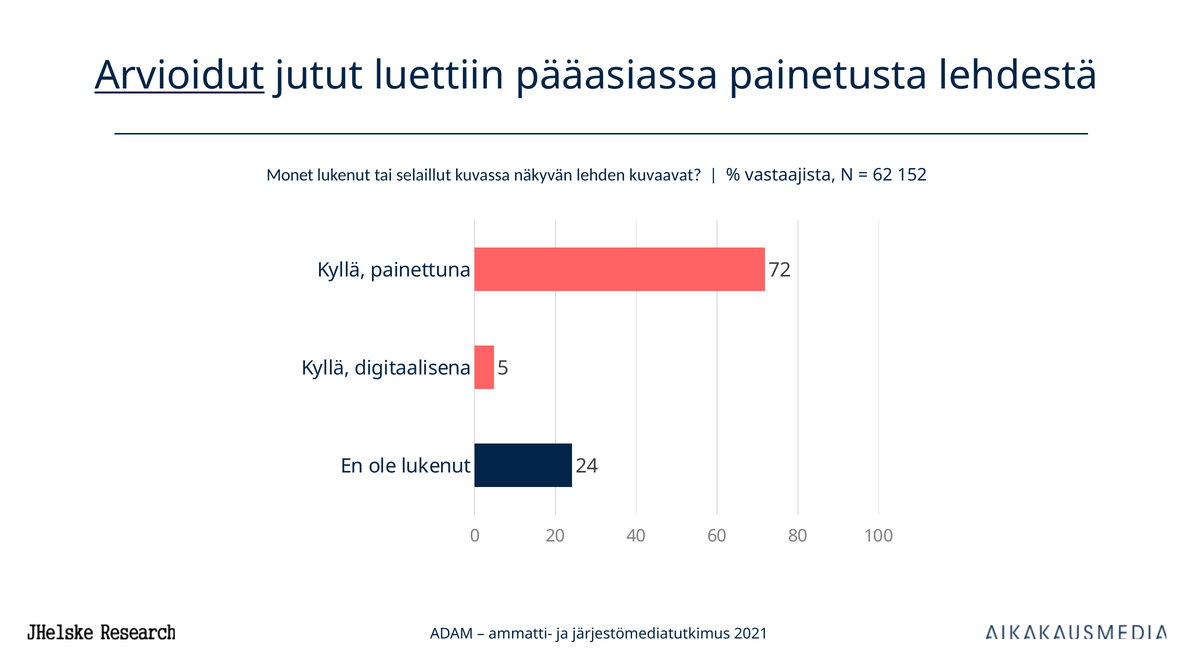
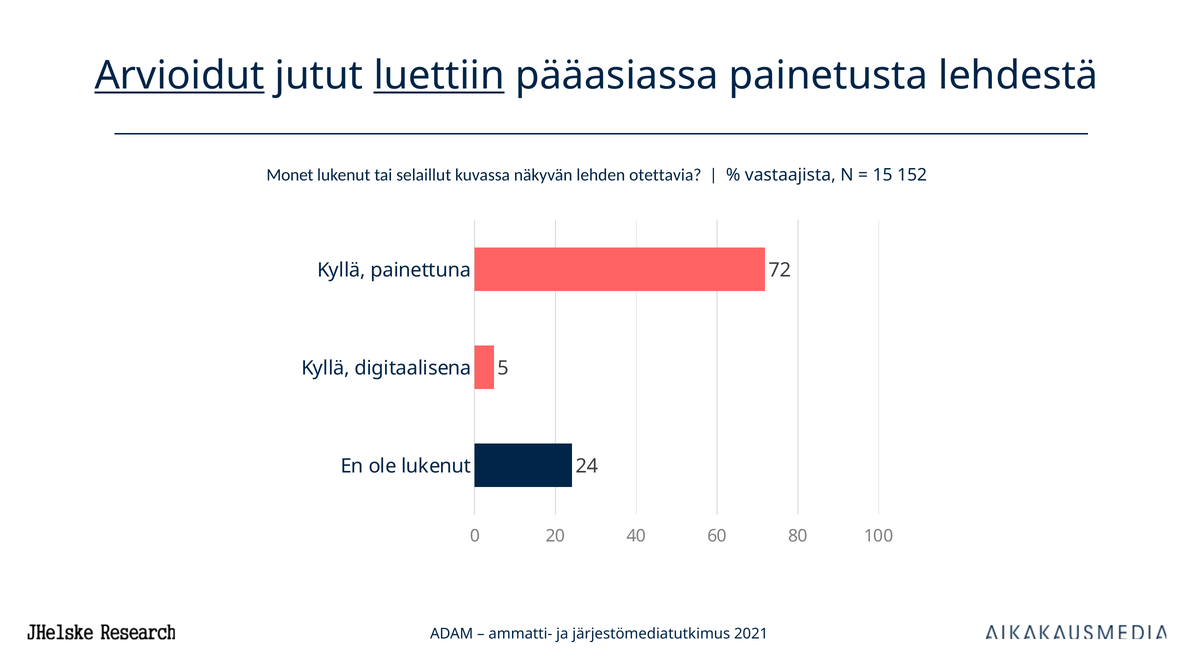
luettiin underline: none -> present (439, 75)
kuvaavat: kuvaavat -> otettavia (665, 175)
62: 62 -> 15 (883, 175)
